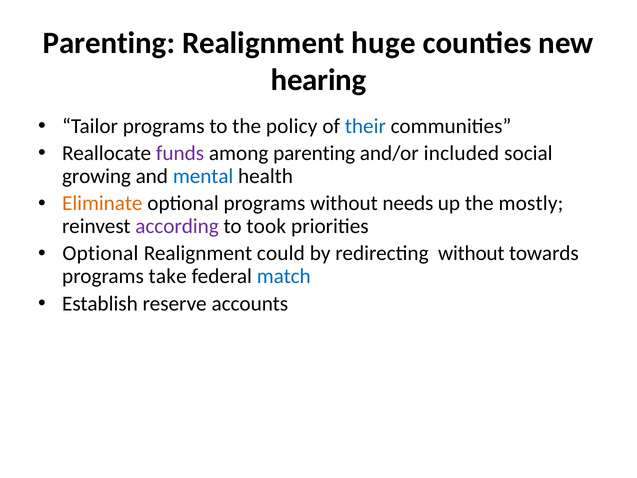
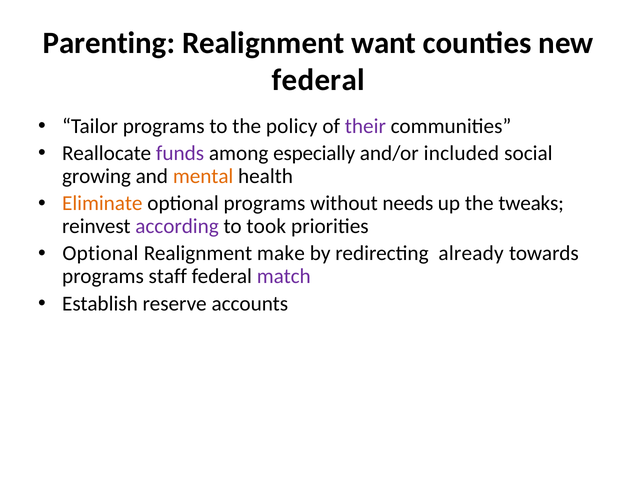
huge: huge -> want (384, 43)
hearing: hearing -> federal (318, 80)
their colour: blue -> purple (365, 126)
among parenting: parenting -> especially (314, 153)
mental colour: blue -> orange (203, 176)
mostly: mostly -> tweaks (531, 203)
could: could -> make (281, 253)
redirecting without: without -> already (471, 253)
take: take -> staff (168, 276)
match colour: blue -> purple (284, 276)
